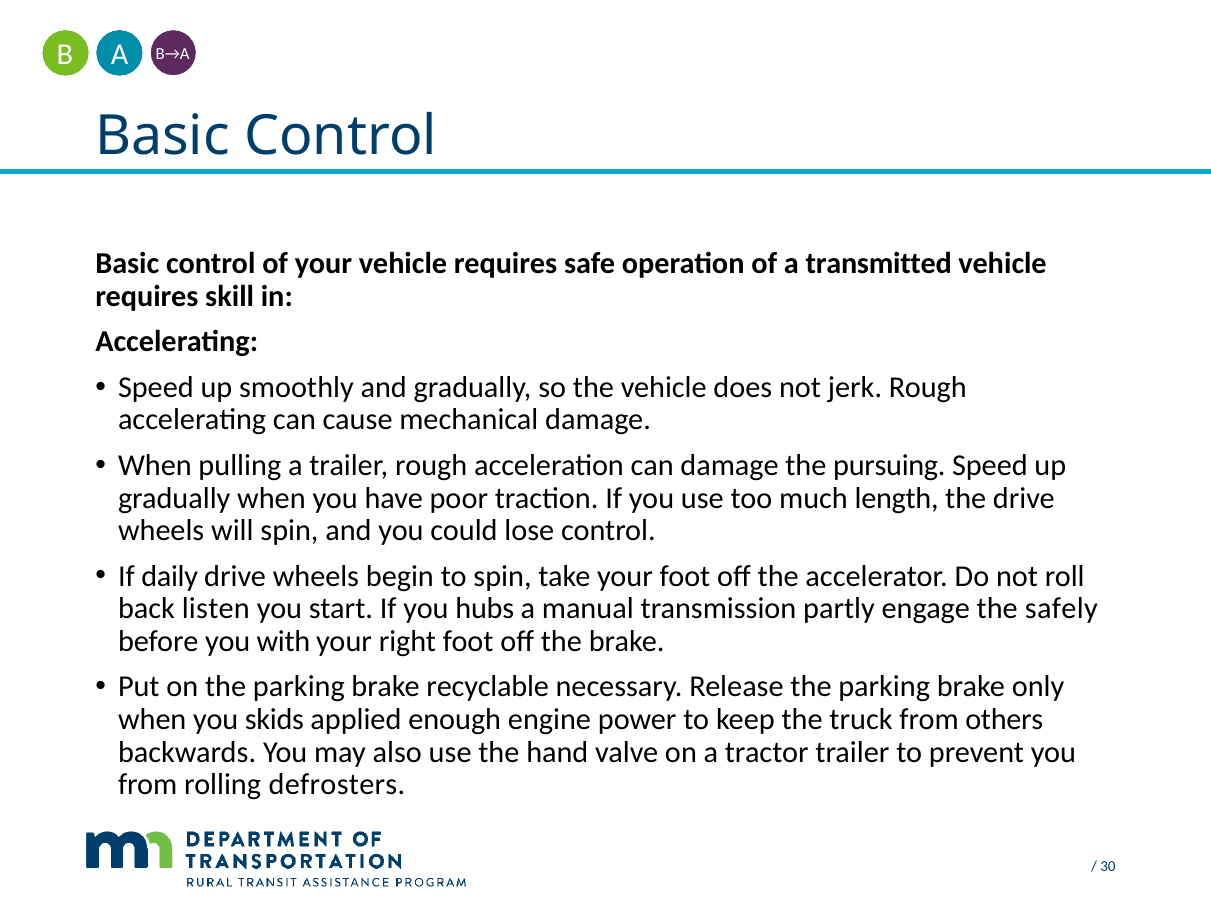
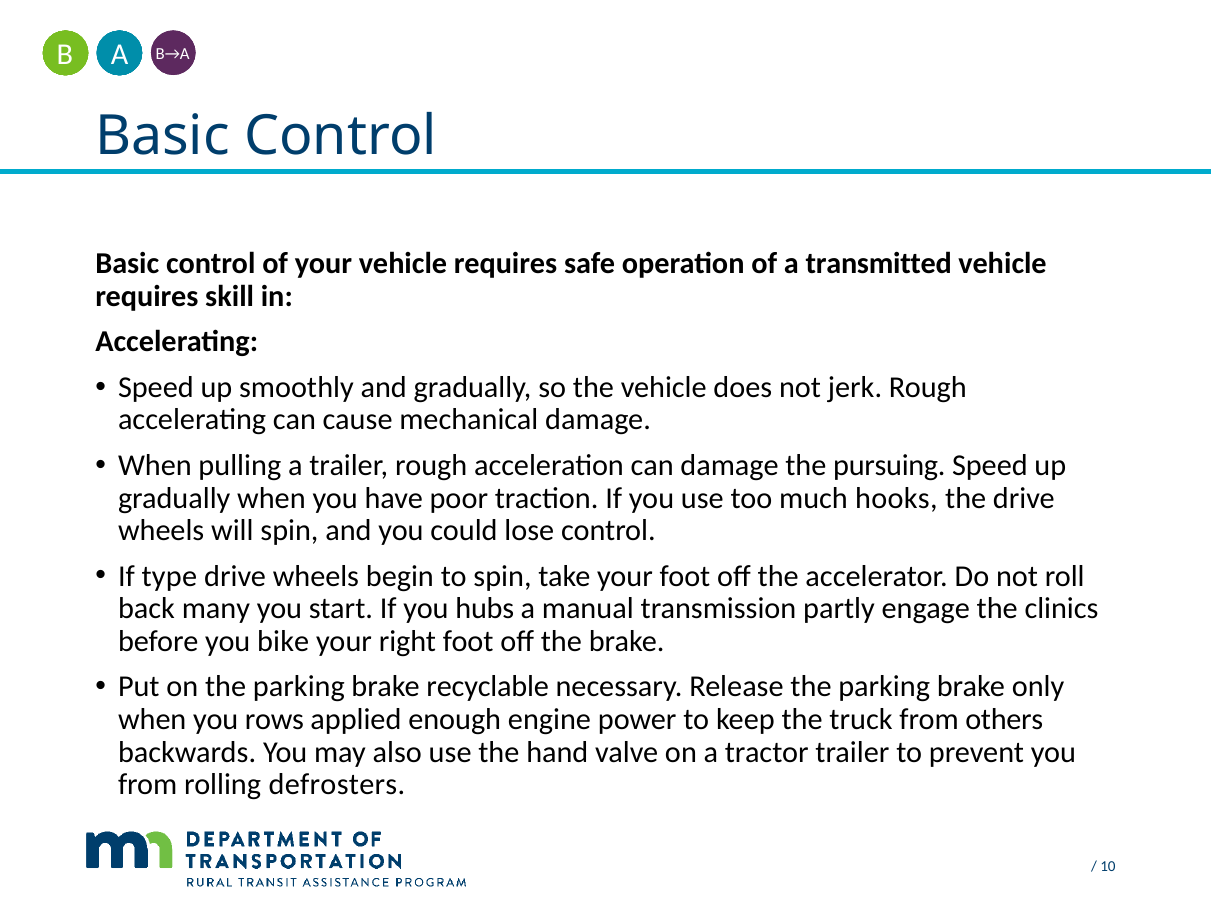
length: length -> hooks (896, 498)
daily: daily -> type (169, 576)
listen: listen -> many (216, 609)
safely: safely -> clinics (1062, 609)
with: with -> bike (283, 642)
skids: skids -> rows (274, 720)
30: 30 -> 10 (1108, 867)
